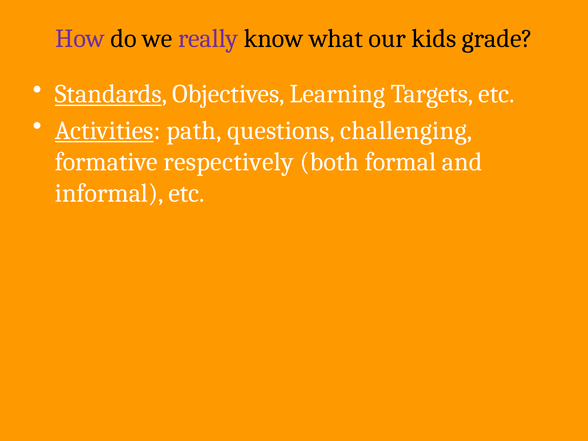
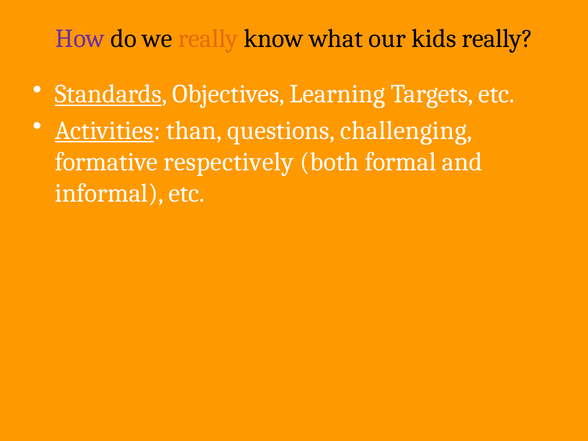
really colour: purple -> orange (208, 39)
kids grade: grade -> really (497, 39)
path: path -> than (194, 131)
